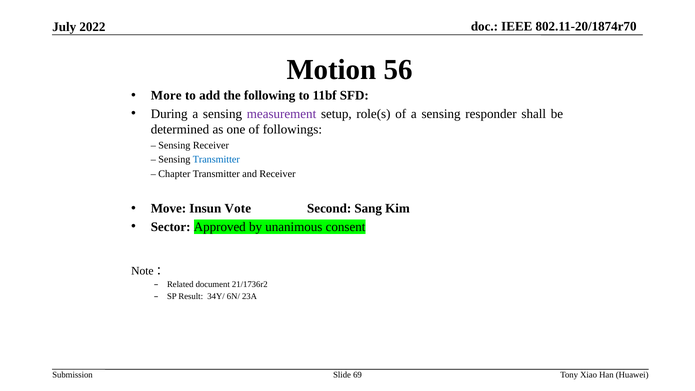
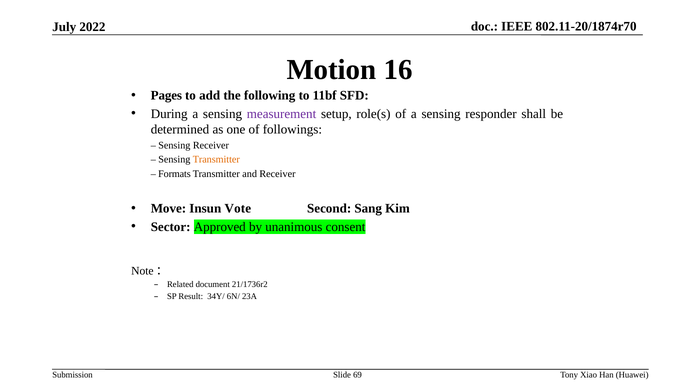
56: 56 -> 16 (398, 70)
More: More -> Pages (166, 96)
Transmitter colour: blue -> orange (216, 159)
Chapter: Chapter -> Formats (174, 174)
